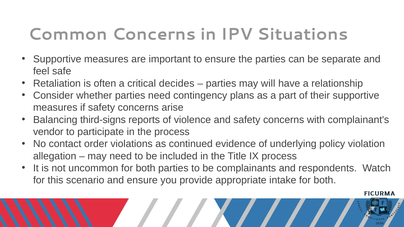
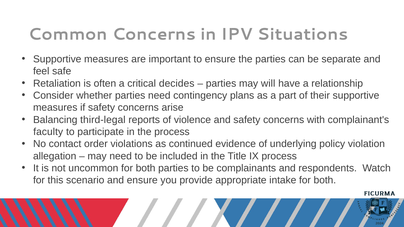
third-signs: third-signs -> third-legal (103, 120)
vendor: vendor -> faculty (48, 132)
